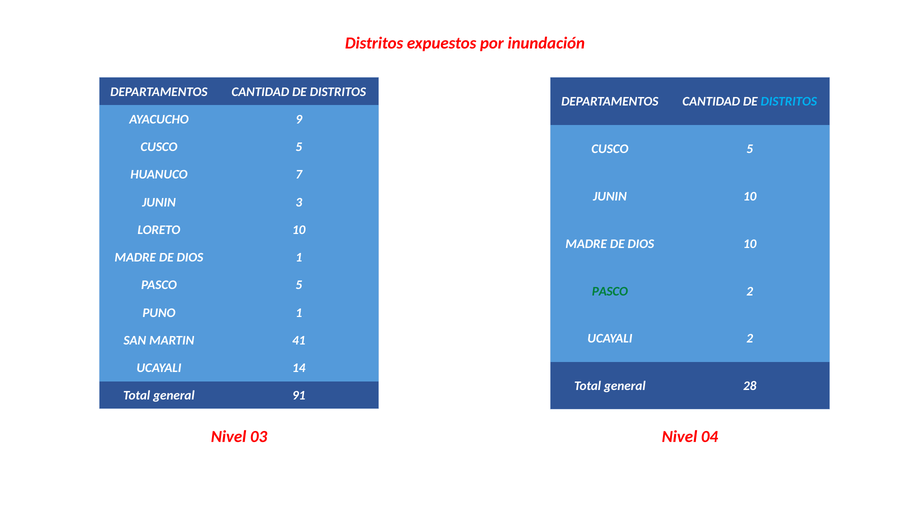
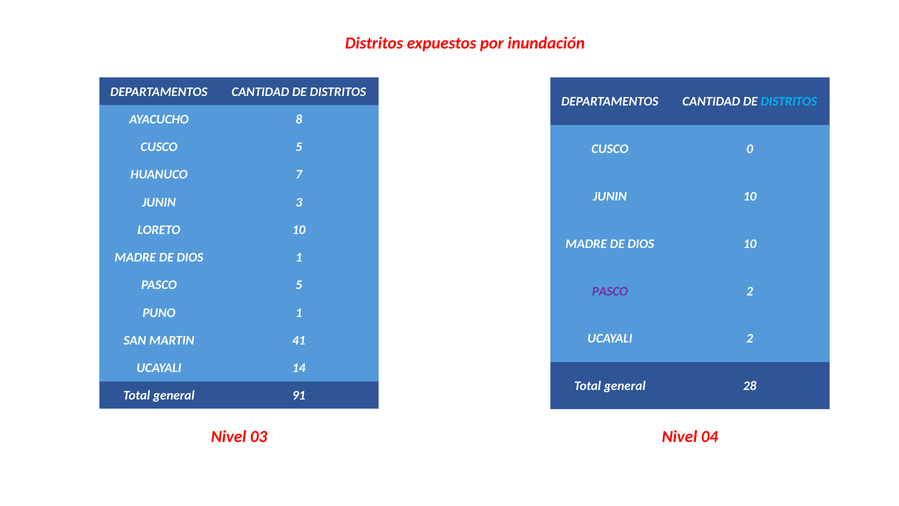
9: 9 -> 8 (299, 119)
5: 5 -> 0 (750, 149)
PASCO colour: green -> purple (610, 291)
